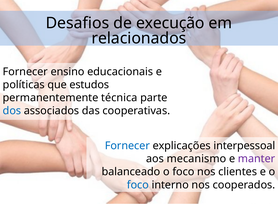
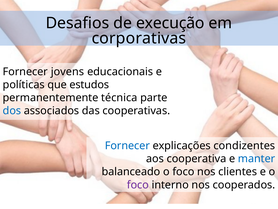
relacionados: relacionados -> corporativas (139, 38)
ensino: ensino -> jovens (67, 71)
interpessoal: interpessoal -> condizentes (244, 145)
mecanismo: mecanismo -> cooperativa (196, 158)
manter colour: purple -> blue (257, 158)
foco colour: blue -> purple (138, 184)
